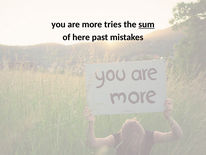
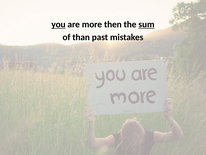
you underline: none -> present (58, 24)
tries: tries -> then (113, 24)
here: here -> than (81, 37)
